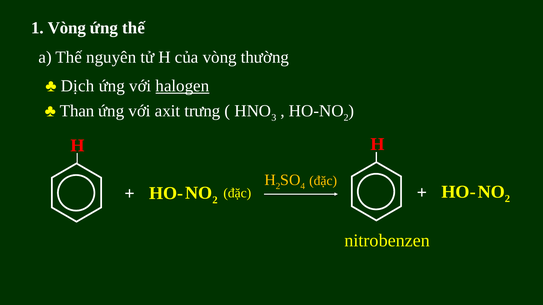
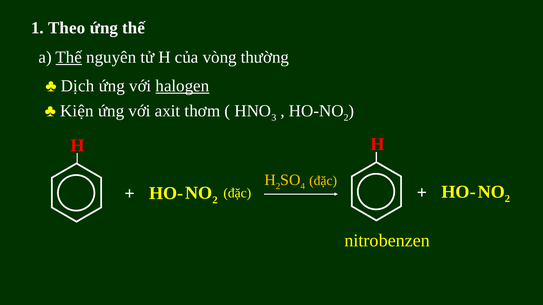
1 Vòng: Vòng -> Theo (67, 28)
Thế underline: none -> present (69, 57)
Than: Than -> Kiện (77, 111)
trưng: trưng -> thơm (202, 111)
